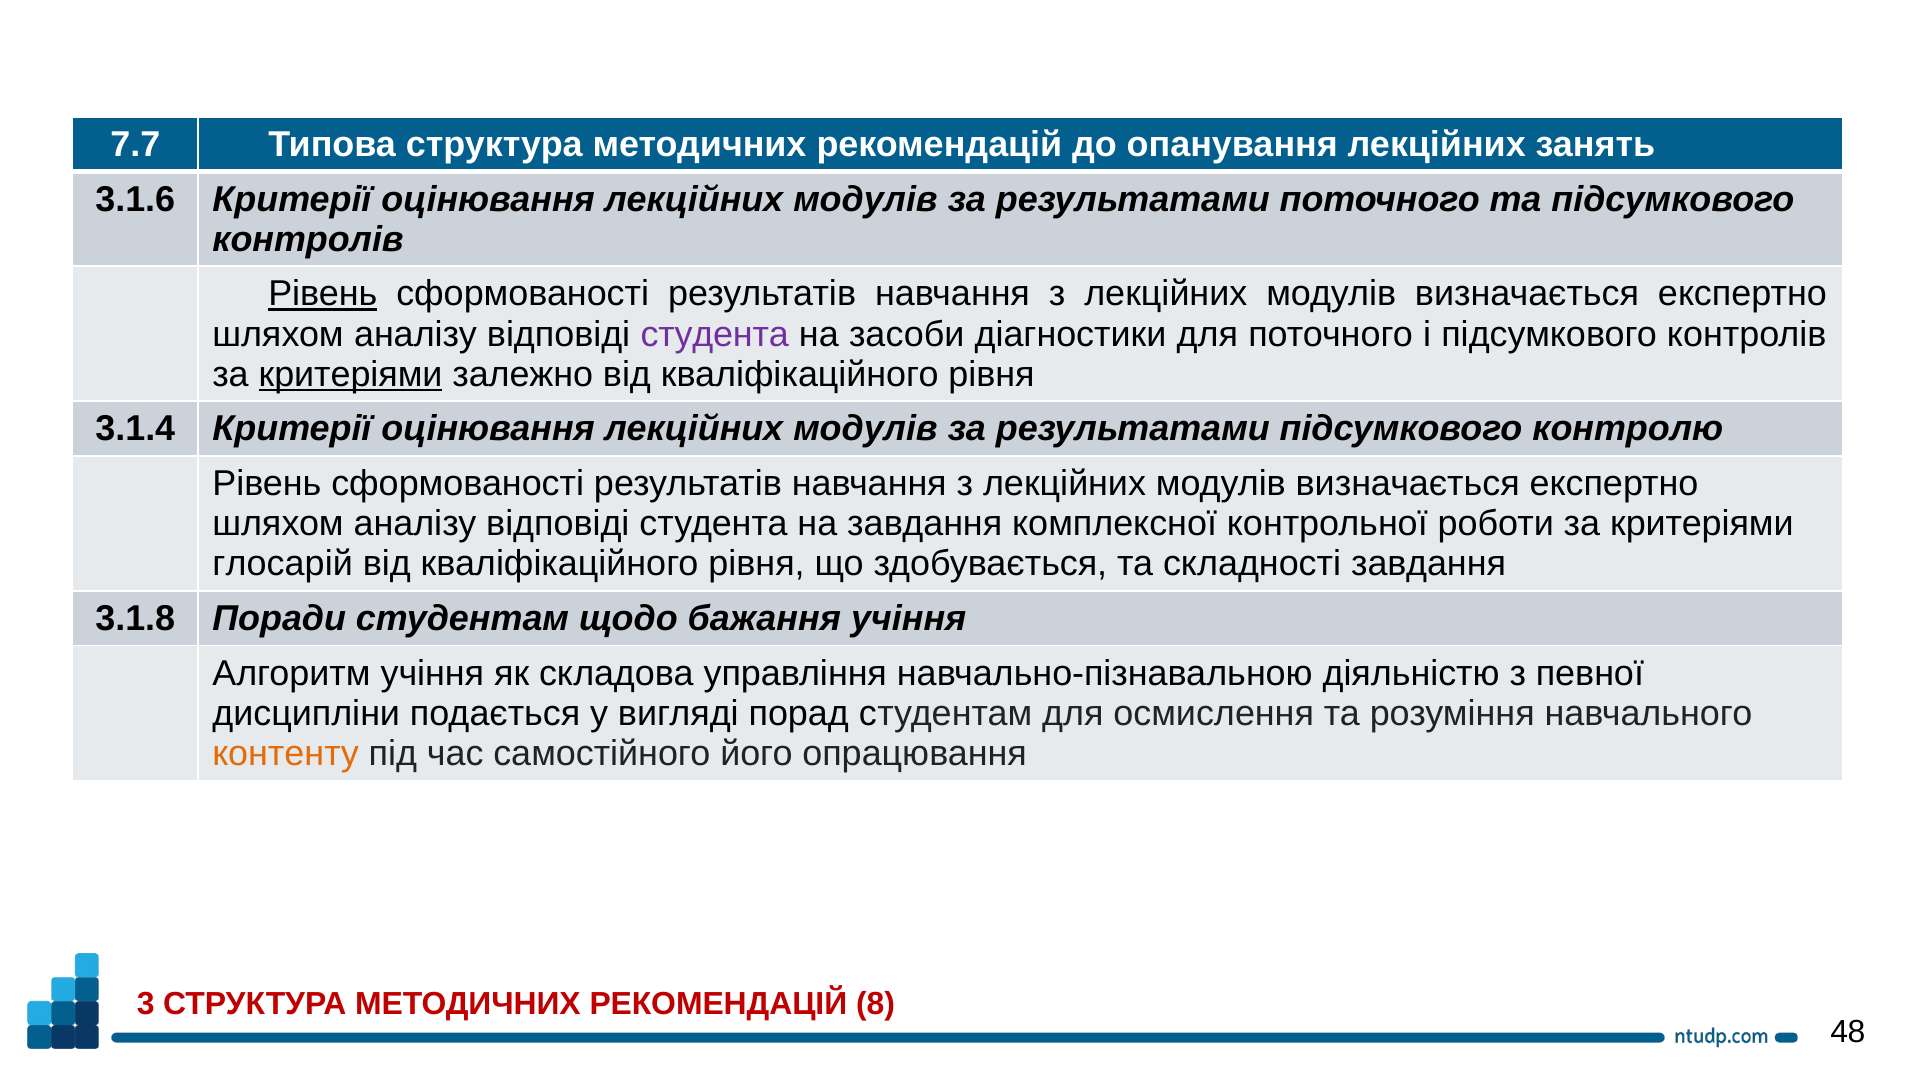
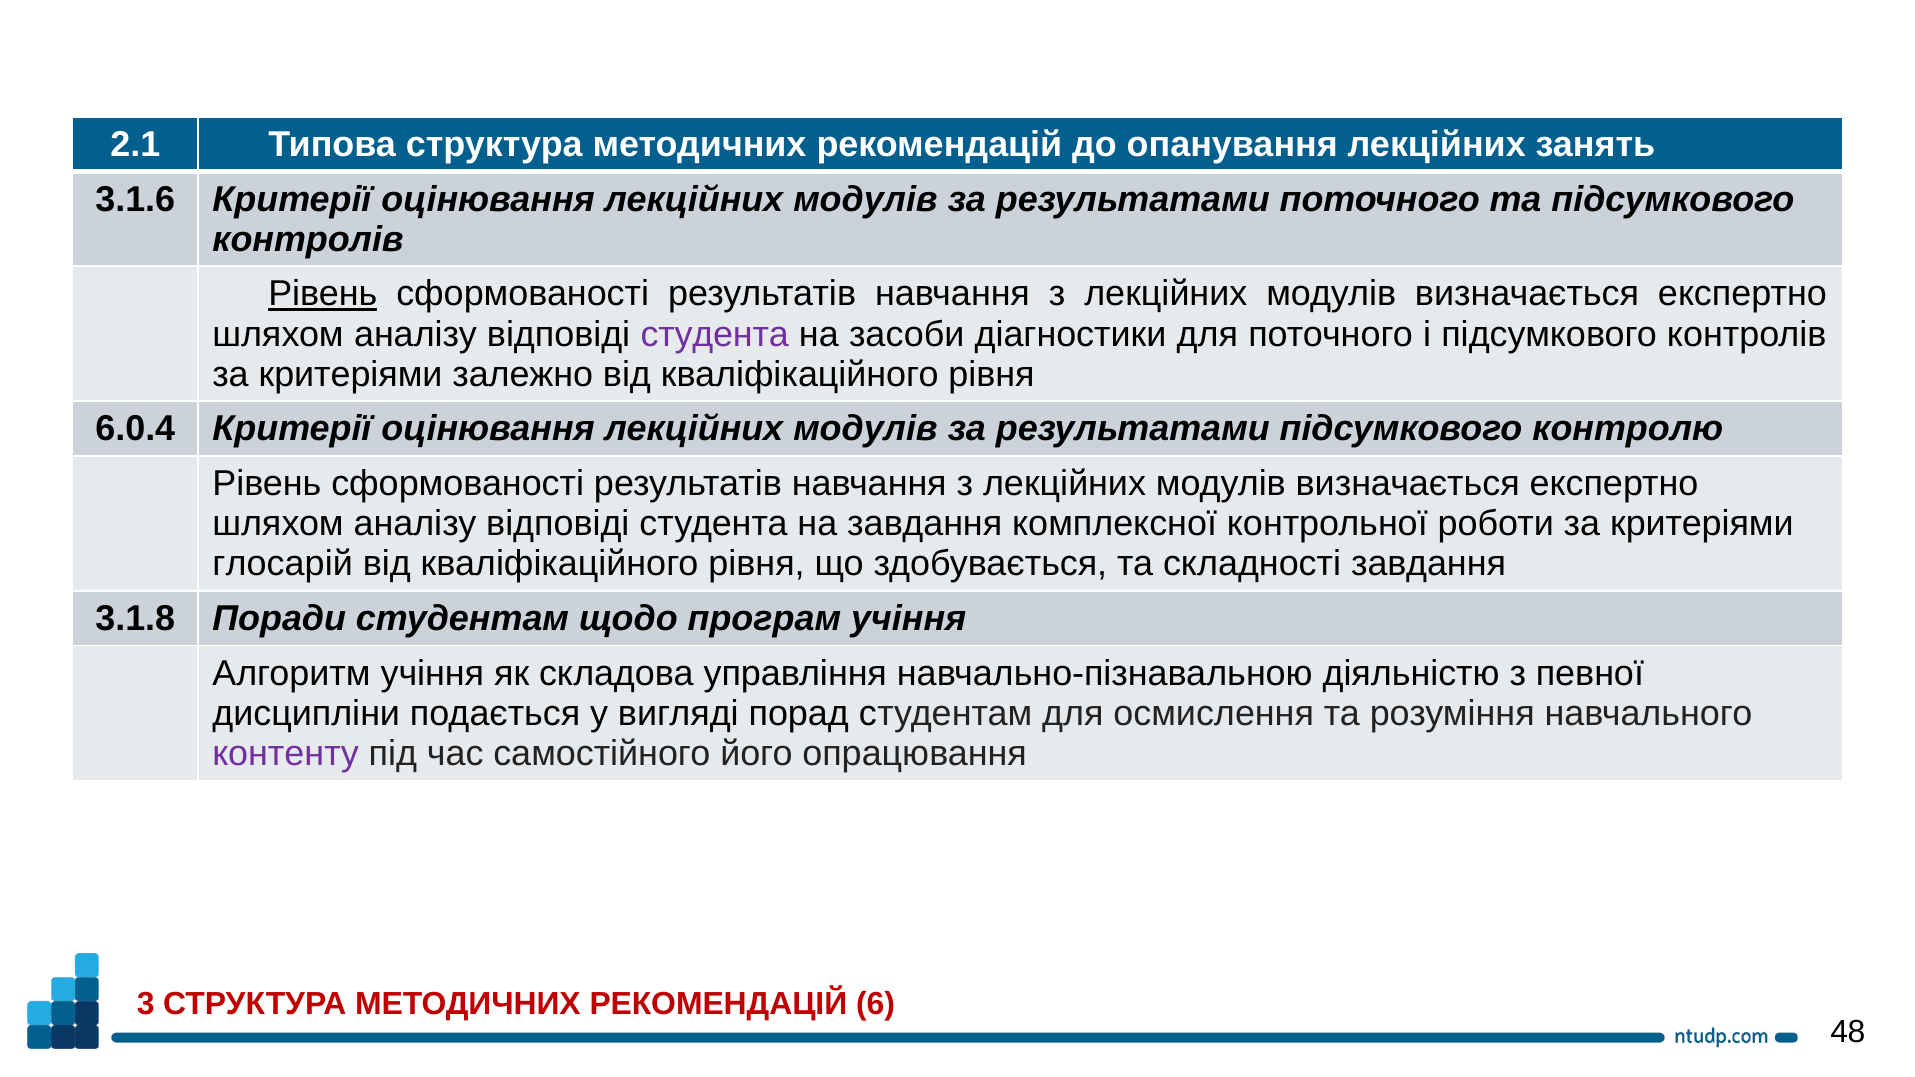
7.7: 7.7 -> 2.1 (135, 145)
критеріями underline: present -> none (351, 375)
3.1.4: 3.1.4 -> 6.0.4 (135, 429)
бажання: бажання -> програм (764, 619)
контенту colour: orange -> purple (286, 754)
8: 8 -> 6 (875, 1005)
